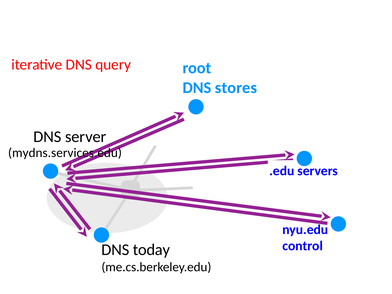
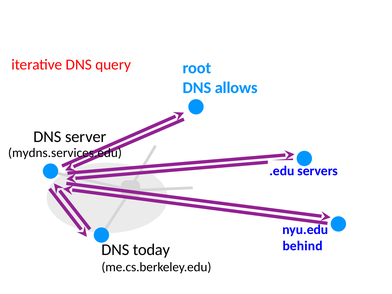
stores: stores -> allows (236, 88)
control: control -> behind (303, 246)
